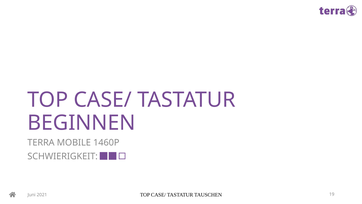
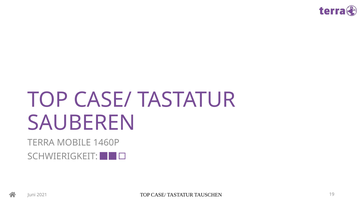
BEGINNEN: BEGINNEN -> SAUBEREN (81, 123)
